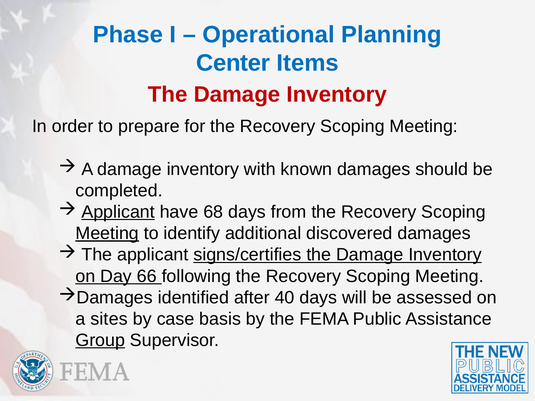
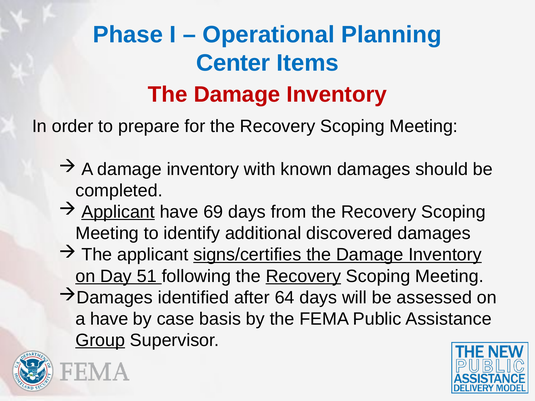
68: 68 -> 69 (213, 212)
Meeting underline: present -> none (107, 233)
66: 66 -> 51 (147, 276)
Recovery underline: none -> present (303, 276)
40: 40 -> 64 (285, 298)
a sites: sites -> have (109, 319)
